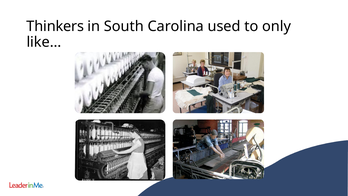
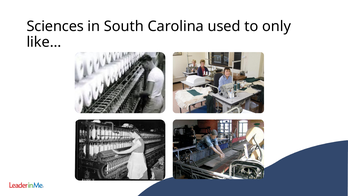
Thinkers: Thinkers -> Sciences (55, 26)
